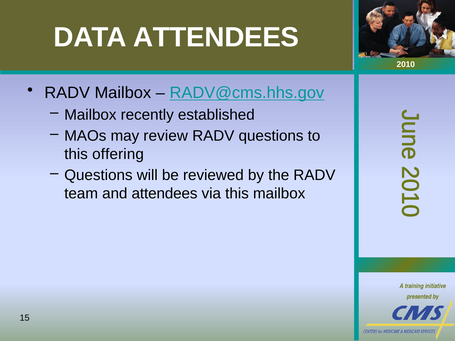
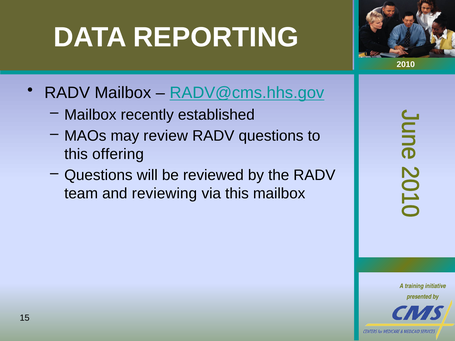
DATA ATTENDEES: ATTENDEES -> REPORTING (216, 37)
and attendees: attendees -> reviewing (164, 194)
